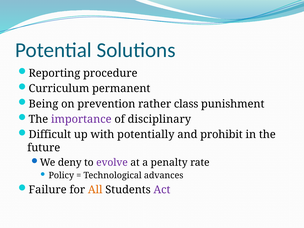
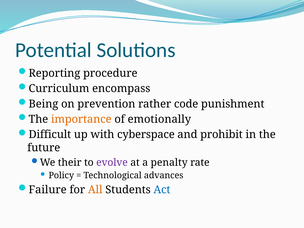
permanent: permanent -> encompass (121, 89)
class: class -> code (186, 104)
importance colour: purple -> orange (81, 119)
disciplinary: disciplinary -> emotionally (159, 119)
potentially: potentially -> cyberspace (146, 135)
deny: deny -> their (70, 162)
Act colour: purple -> blue (162, 190)
